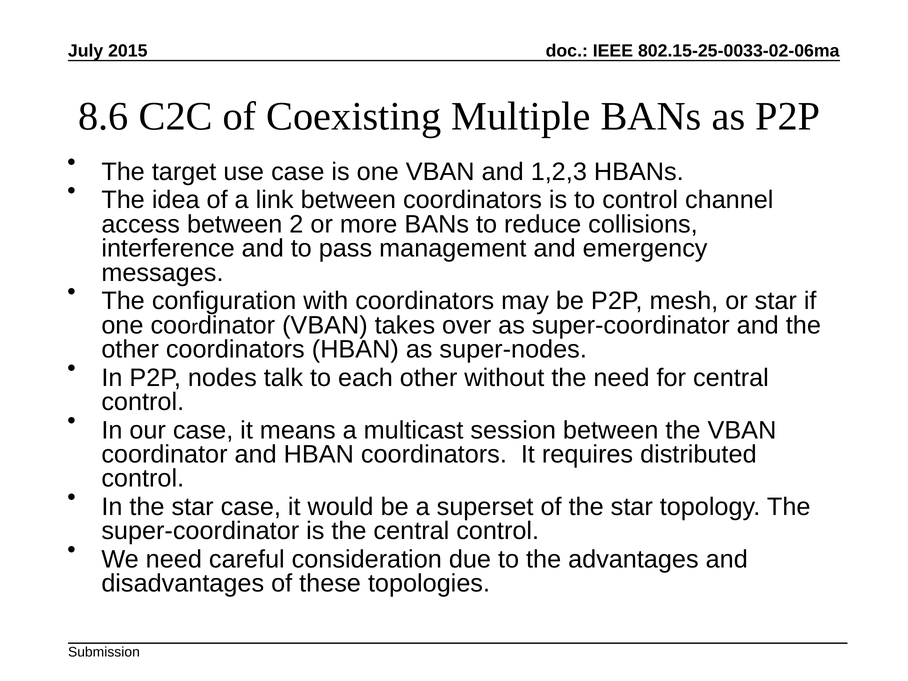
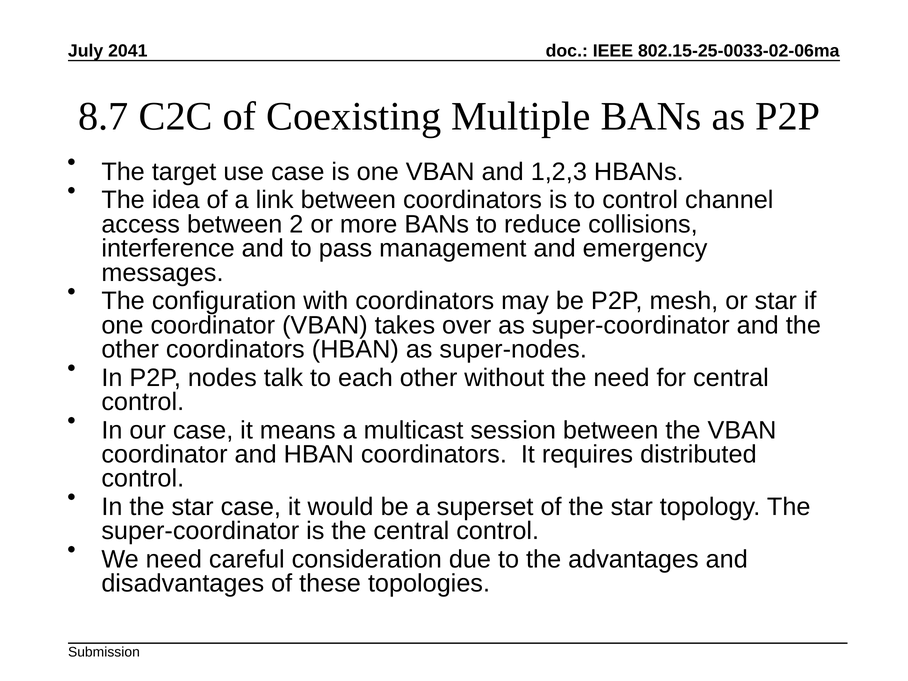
2015: 2015 -> 2041 (128, 51)
8.6: 8.6 -> 8.7 (103, 116)
